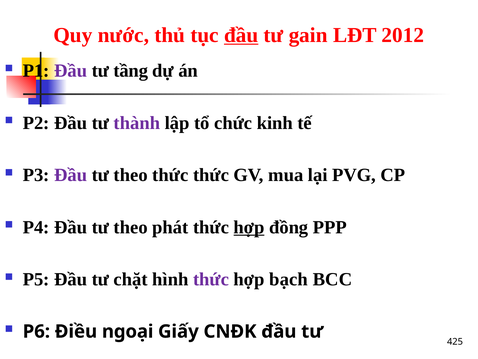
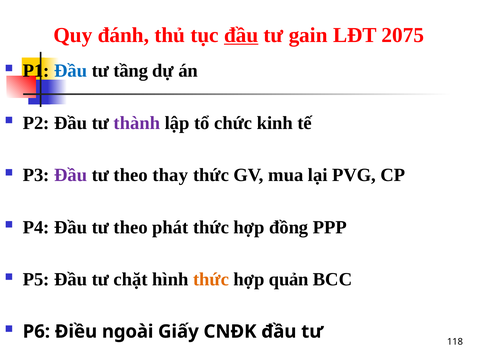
nước: nước -> đánh (123, 35)
2012: 2012 -> 2075 (403, 35)
Đầu colour: purple -> blue (71, 71)
theo thức: thức -> thay (170, 175)
hợp underline: present -> none (249, 227)
thức colour: purple -> orange (211, 279)
bạch: bạch -> quản (289, 279)
ngoại: ngoại -> ngoài (128, 331)
425: 425 -> 118 (455, 341)
